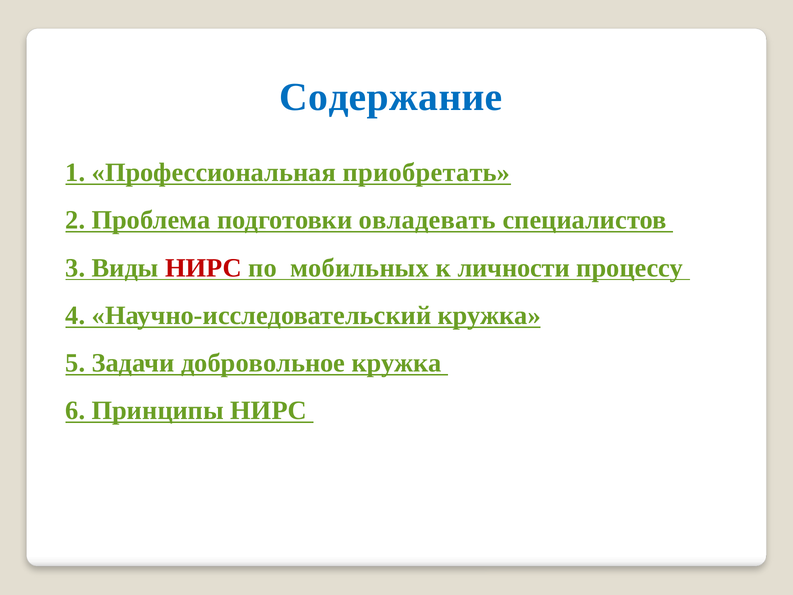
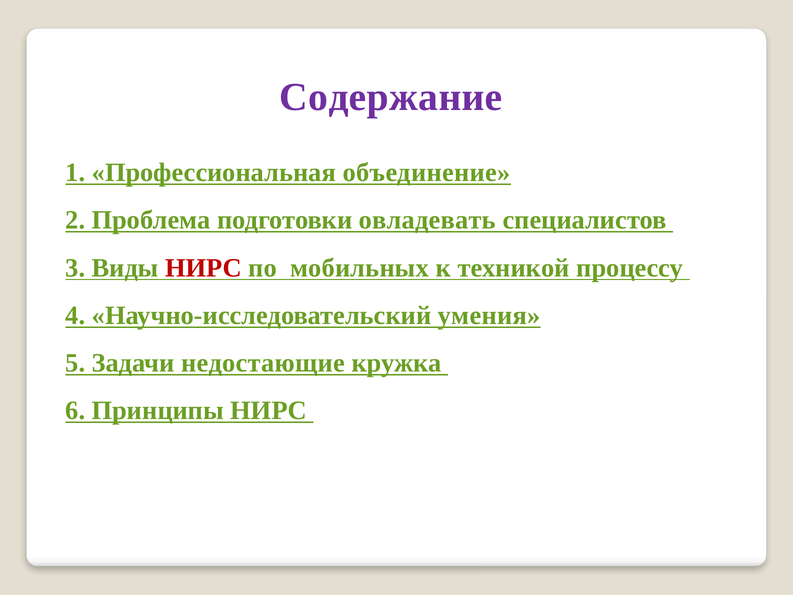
Содержание colour: blue -> purple (391, 97)
приобретать: приобретать -> объединение (427, 173)
личности: личности -> техникой (514, 268)
Научно-исследовательский кружка: кружка -> умения (489, 315)
добровольное: добровольное -> недостающие (263, 363)
